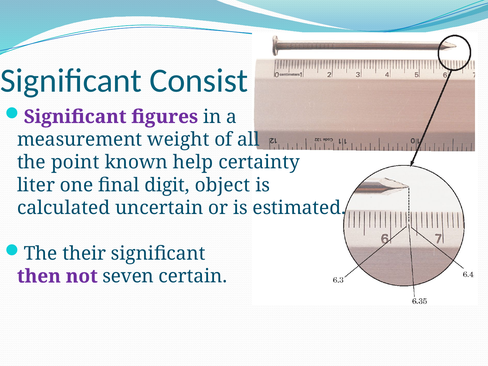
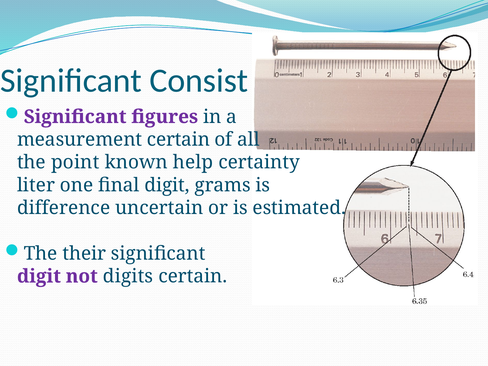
measurement weight: weight -> certain (178, 140)
object: object -> grams (223, 185)
calculated: calculated -> difference (64, 208)
then: then -> digit (39, 276)
seven: seven -> digits (128, 276)
